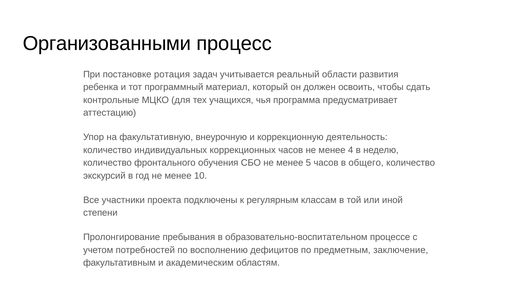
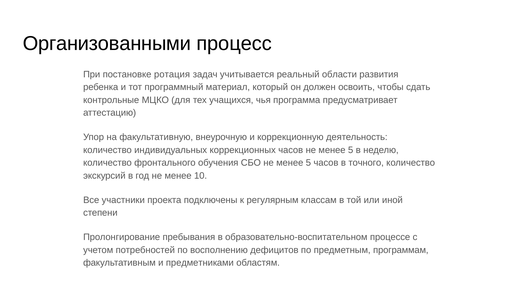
часов не менее 4: 4 -> 5 (351, 150)
общего: общего -> точного (366, 163)
заключение: заключение -> программам (401, 250)
академическим: академическим -> предметниками (200, 263)
